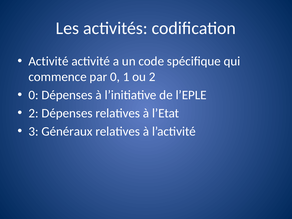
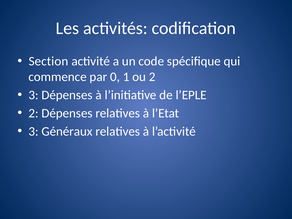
Activité: Activité -> Section (48, 61)
0: 0 -> 3 (33, 95)
